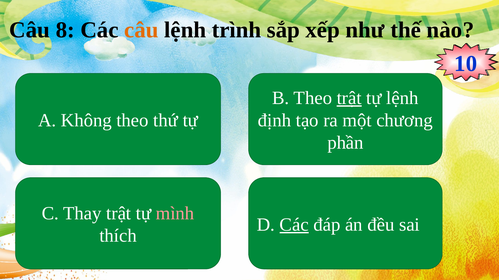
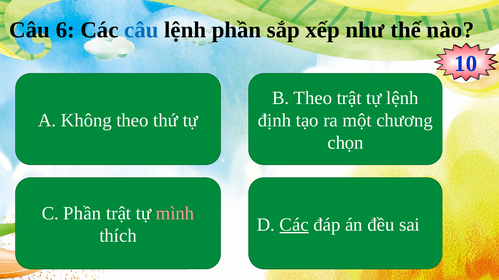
8: 8 -> 6 (65, 30)
câu colour: orange -> blue (141, 30)
lệnh trình: trình -> phần (237, 30)
trật underline: present -> none (349, 98)
phần: phần -> chọn (345, 143)
C Thay: Thay -> Phần (82, 214)
